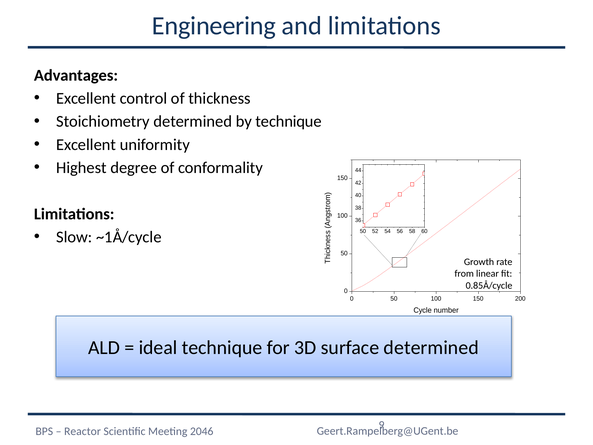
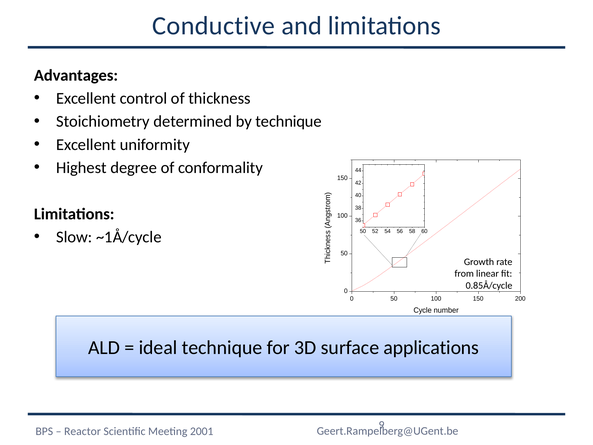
Engineering: Engineering -> Conductive (214, 26)
surface determined: determined -> applications (431, 347)
2046: 2046 -> 2001 (202, 431)
